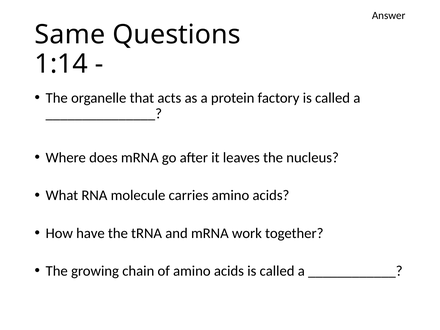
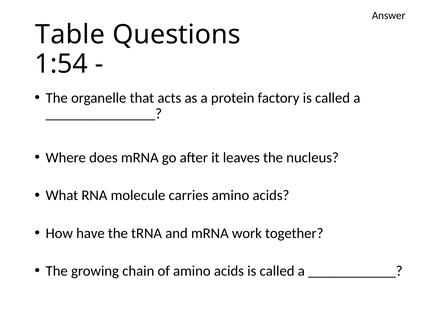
Same: Same -> Table (70, 35)
1:14: 1:14 -> 1:54 (61, 64)
